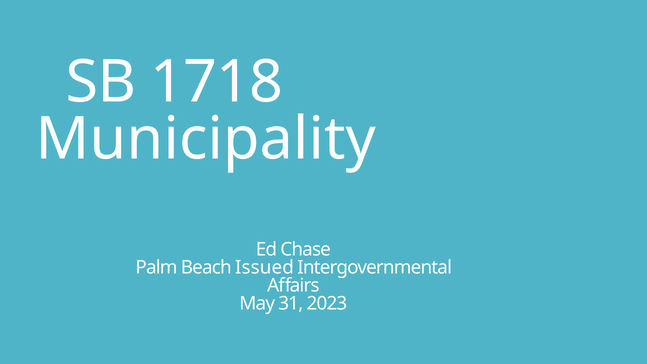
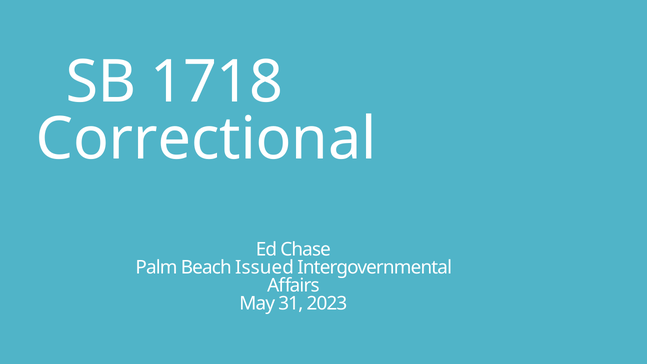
Municipality: Municipality -> Correctional (206, 139)
